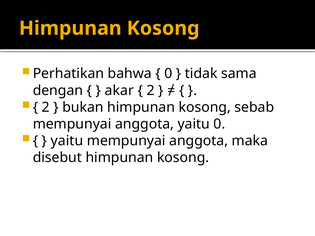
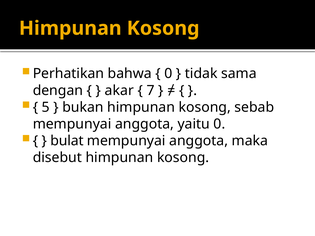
2: 2 -> 7 (151, 90)
2: 2 -> 5 (46, 107)
yaitu: yaitu -> bulat (67, 141)
